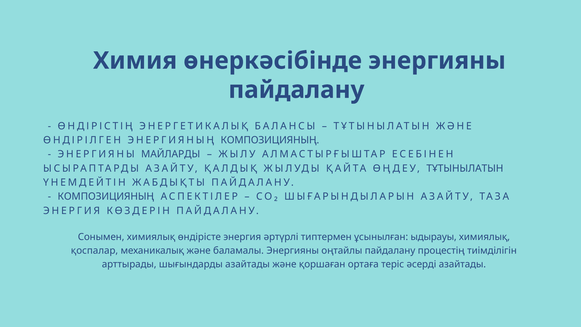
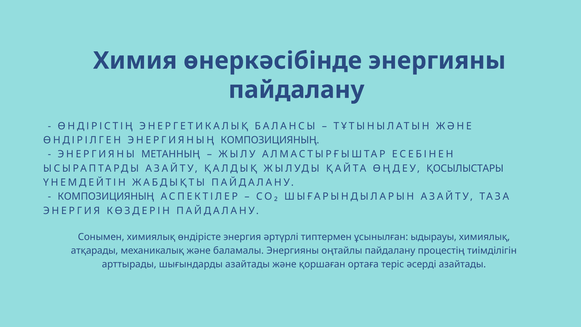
МАЙЛАРДЫ: МАЙЛАРДЫ -> МЕТАННЫҢ (171, 154)
ӨҢДЕУ ТҰТЫНЫЛАТЫН: ТҰТЫНЫЛАТЫН -> ҚОСЫЛЫСТАРЫ (465, 168)
қоспалар: қоспалар -> атқарады (95, 250)
